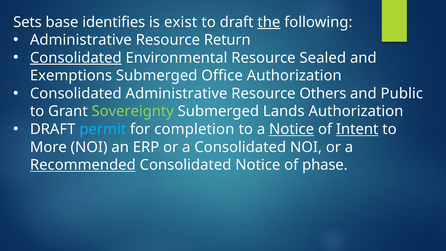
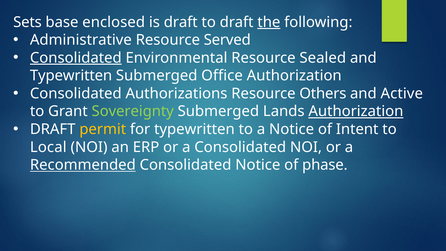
identifies: identifies -> enclosed (114, 22)
is exist: exist -> draft (181, 22)
Return: Return -> Served (227, 40)
Exemptions: Exemptions -> Typewritten (71, 76)
Consolidated Administrative: Administrative -> Authorizations (177, 94)
Public: Public -> Active (402, 94)
Authorization underline: none -> present (356, 111)
permit colour: light blue -> yellow (103, 129)
for completion: completion -> typewritten (194, 129)
Notice underline: present -> none (292, 129)
Intent underline: present -> none (357, 129)
More: More -> Local (48, 147)
